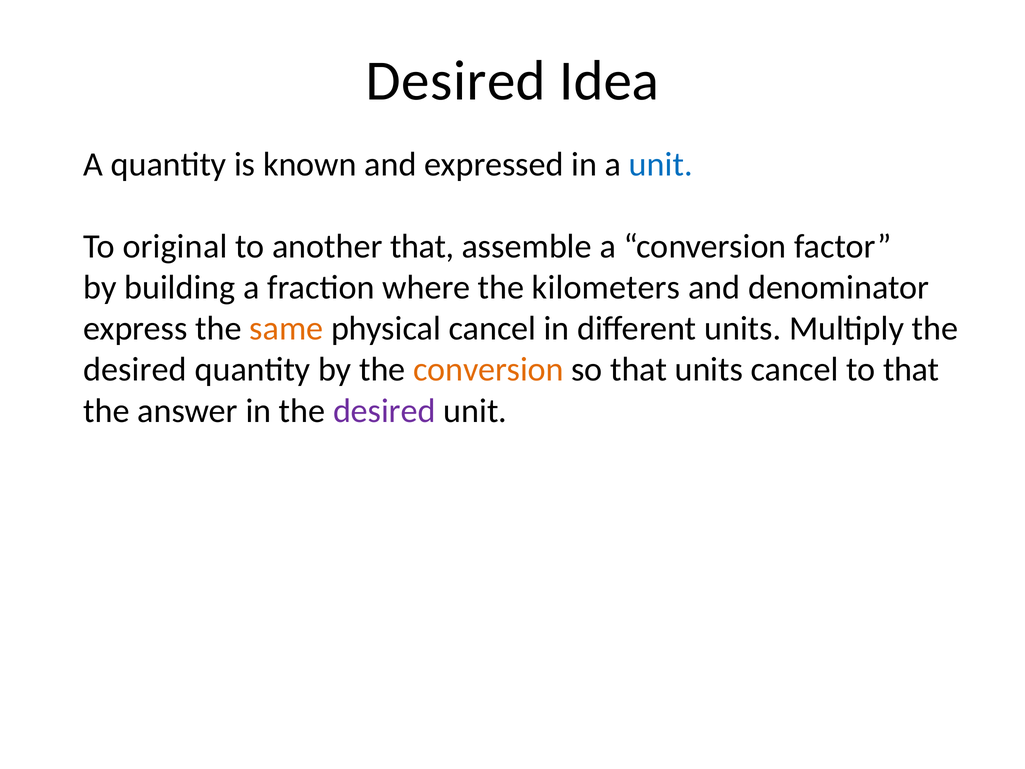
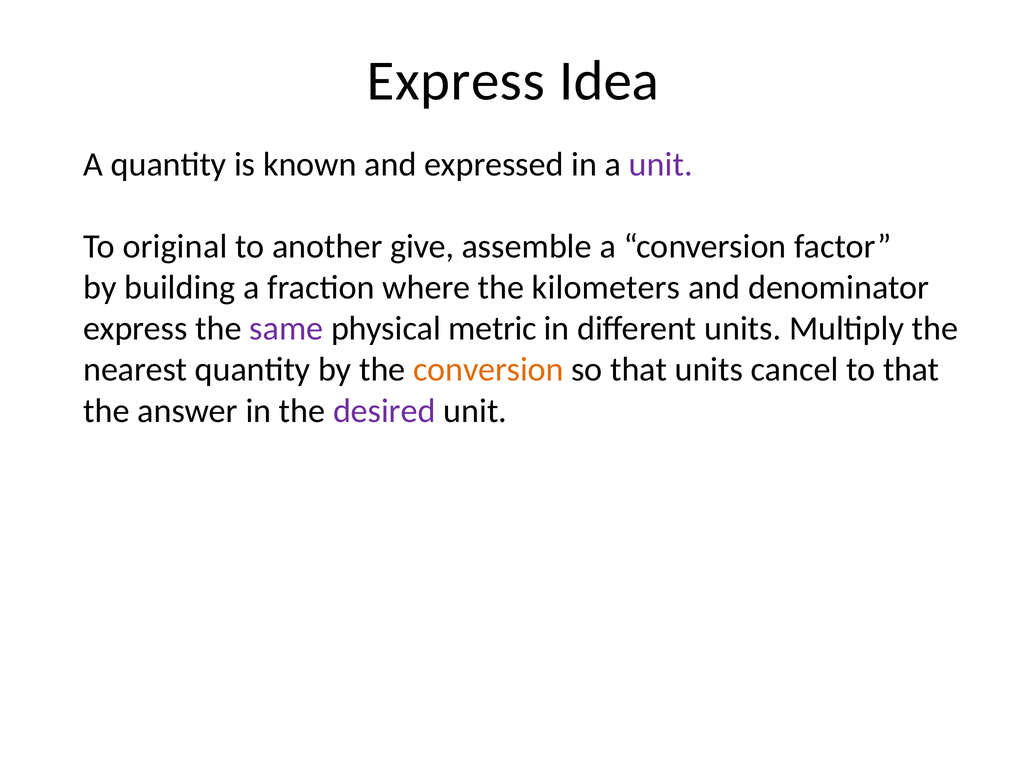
Desired: Desired -> Express (456, 81)
unit colour: blue -> purple (661, 165)
another that: that -> give (422, 247)
same colour: orange -> purple (286, 329)
physical cancel: cancel -> metric (492, 329)
desired: desired -> nearest (135, 370)
